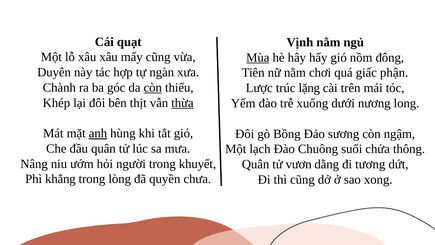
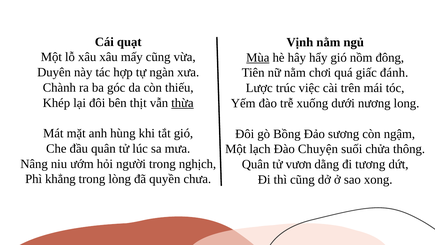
phận: phận -> đánh (394, 73)
còn underline: present -> none (153, 87)
lặng: lặng -> việc (309, 88)
anh underline: present -> none (98, 133)
Chuông: Chuông -> Chuyện (318, 149)
khuyết: khuyết -> nghịch (197, 164)
